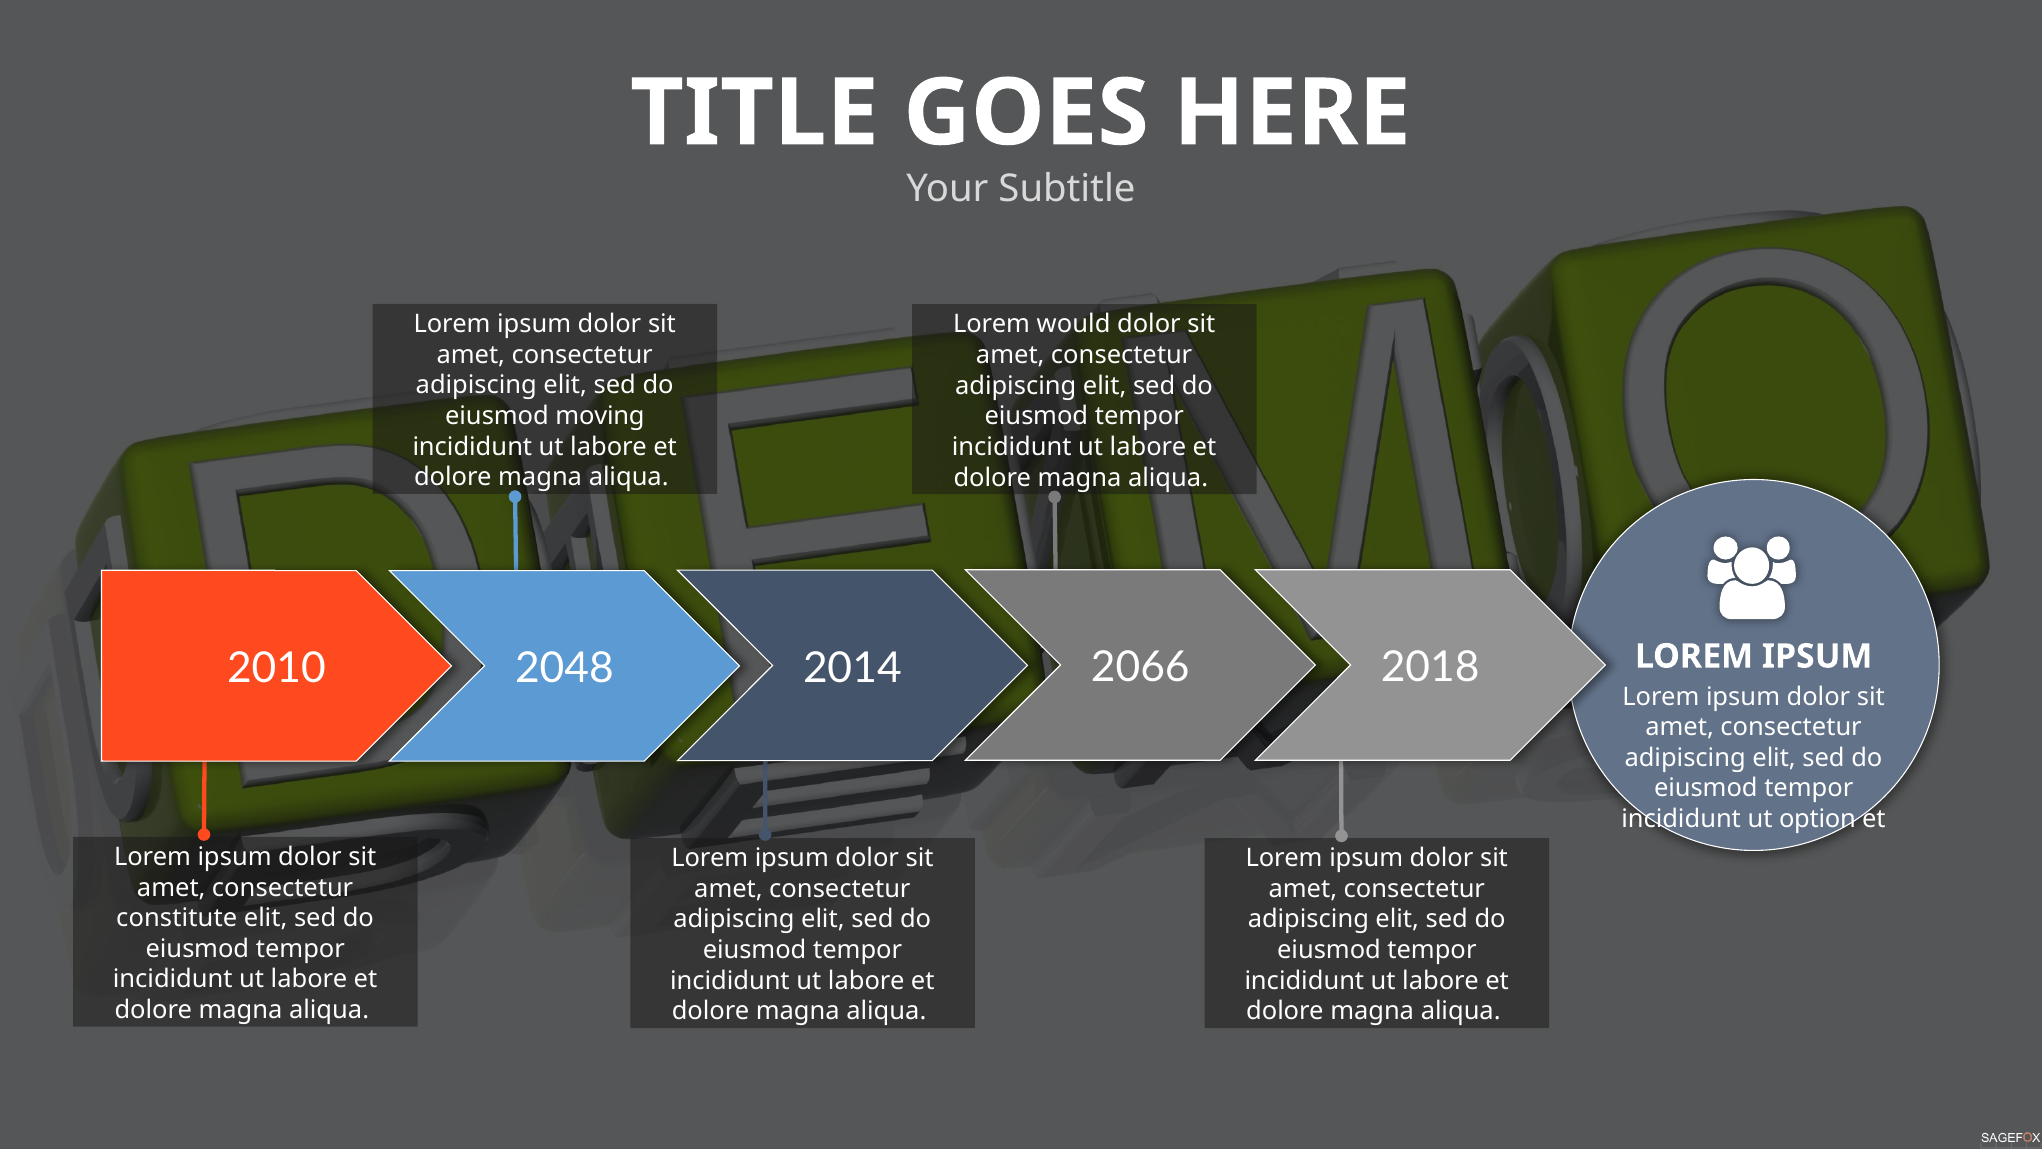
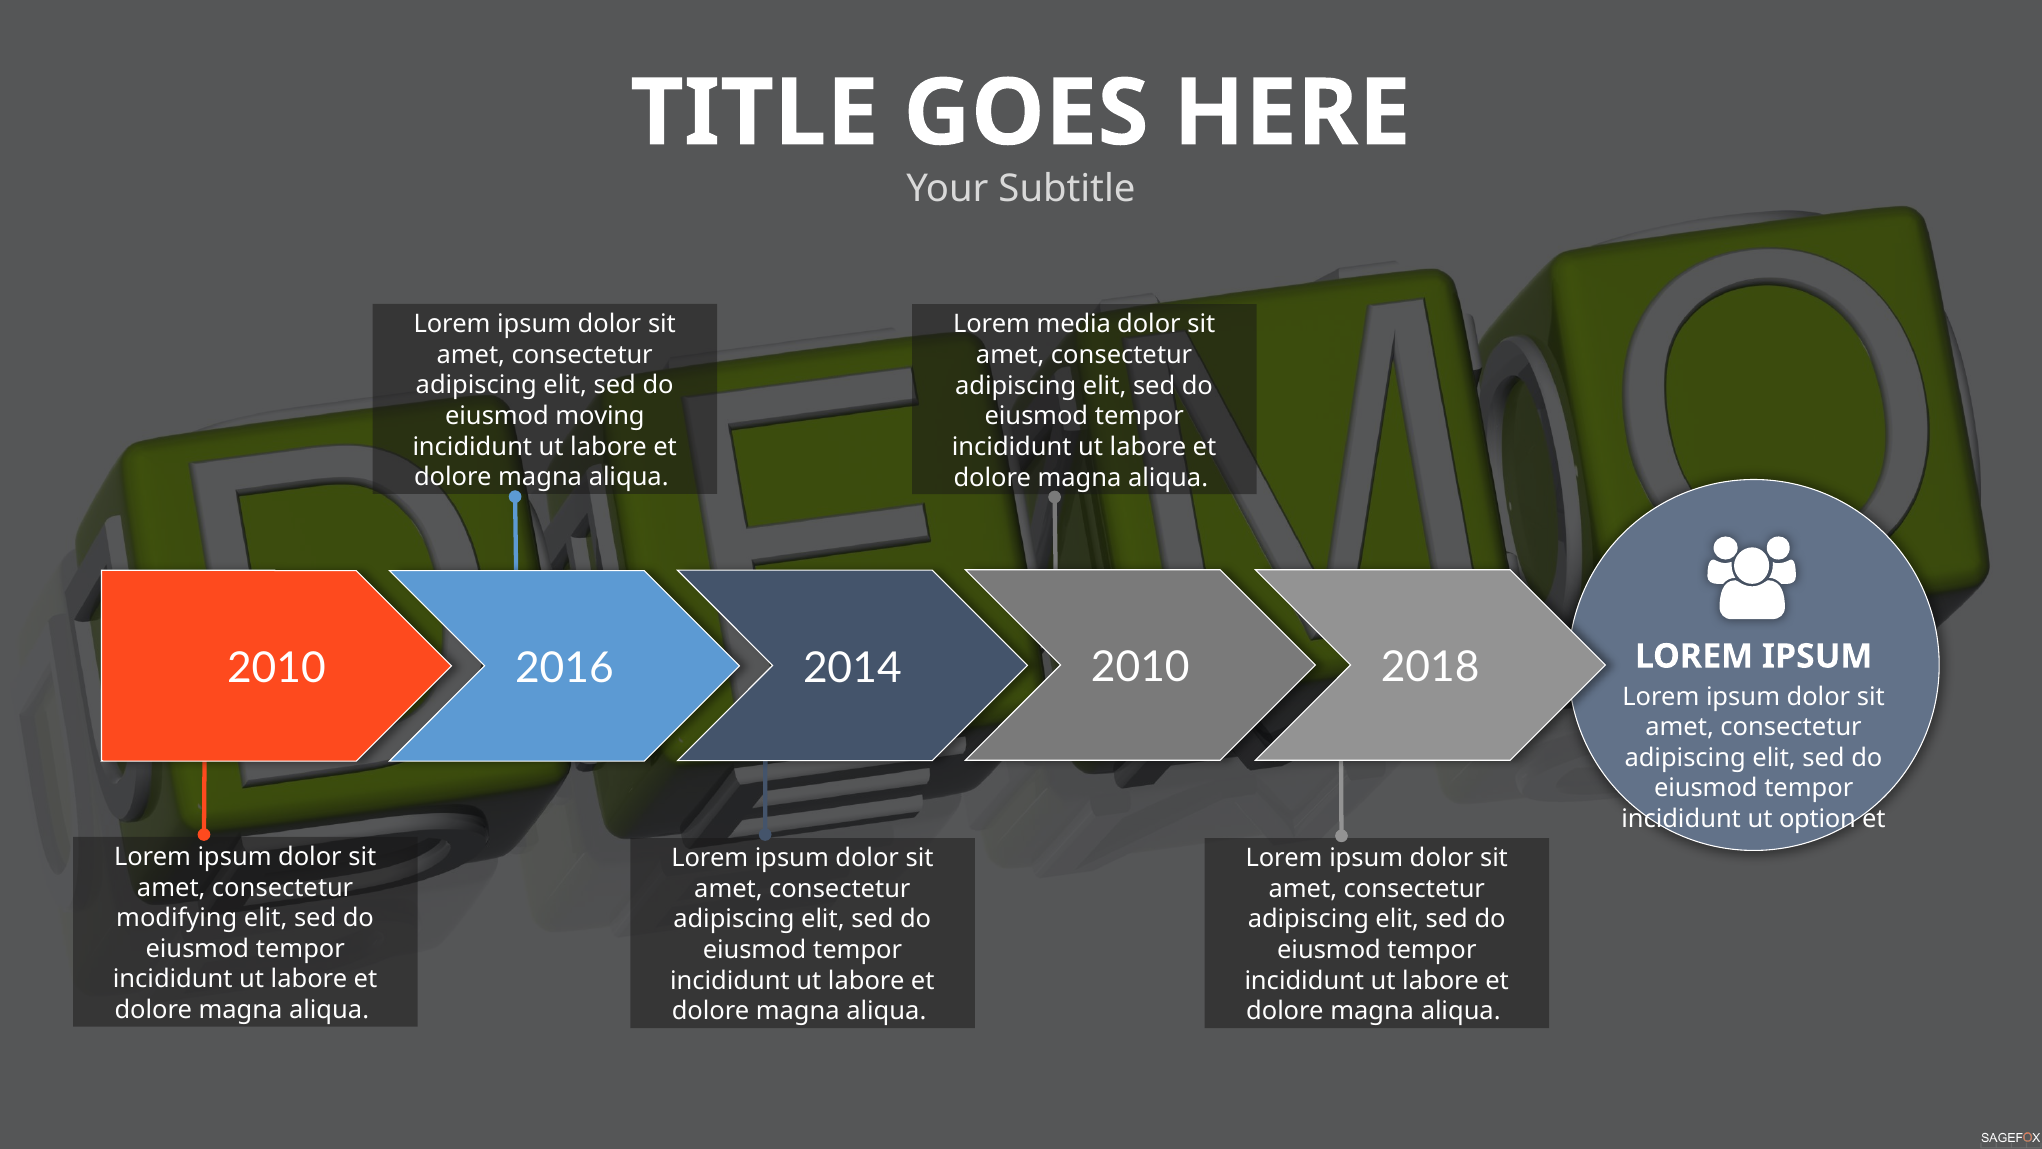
would: would -> media (1074, 324)
2048: 2048 -> 2016 (564, 669)
2014 2066: 2066 -> 2010 (1140, 668)
constitute: constitute -> modifying (177, 918)
